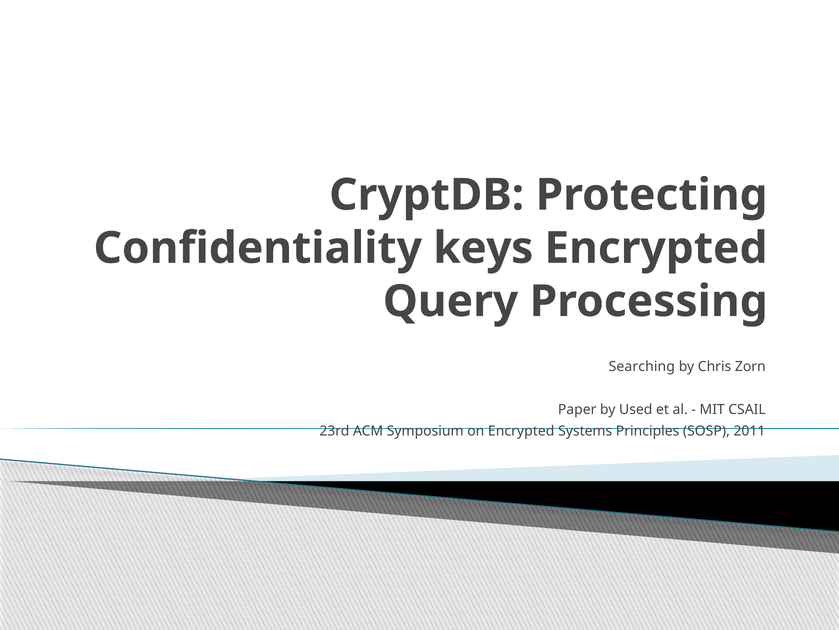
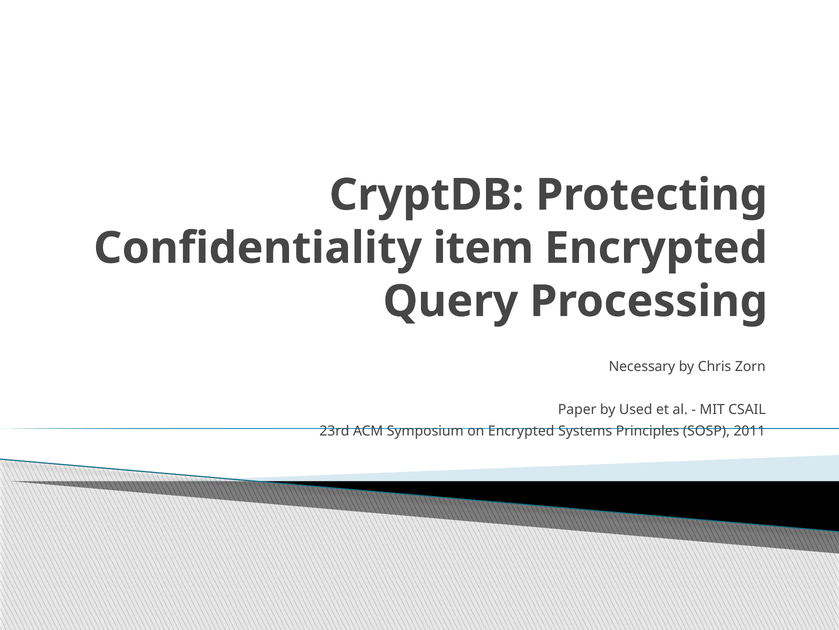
keys: keys -> item (483, 248)
Searching: Searching -> Necessary (642, 366)
